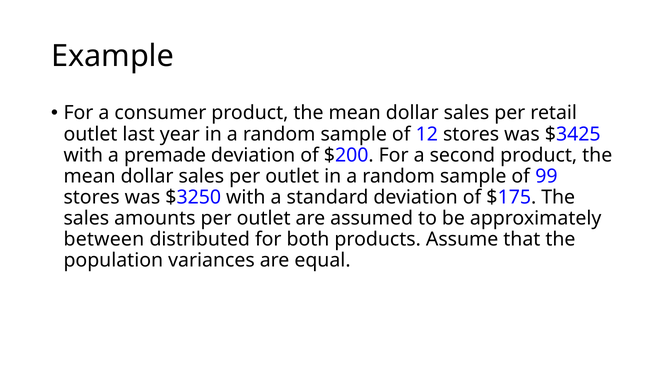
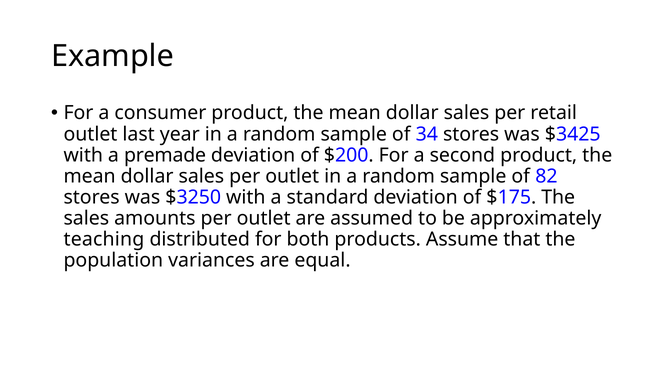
12: 12 -> 34 (427, 134)
99: 99 -> 82 (546, 176)
between: between -> teaching (104, 240)
